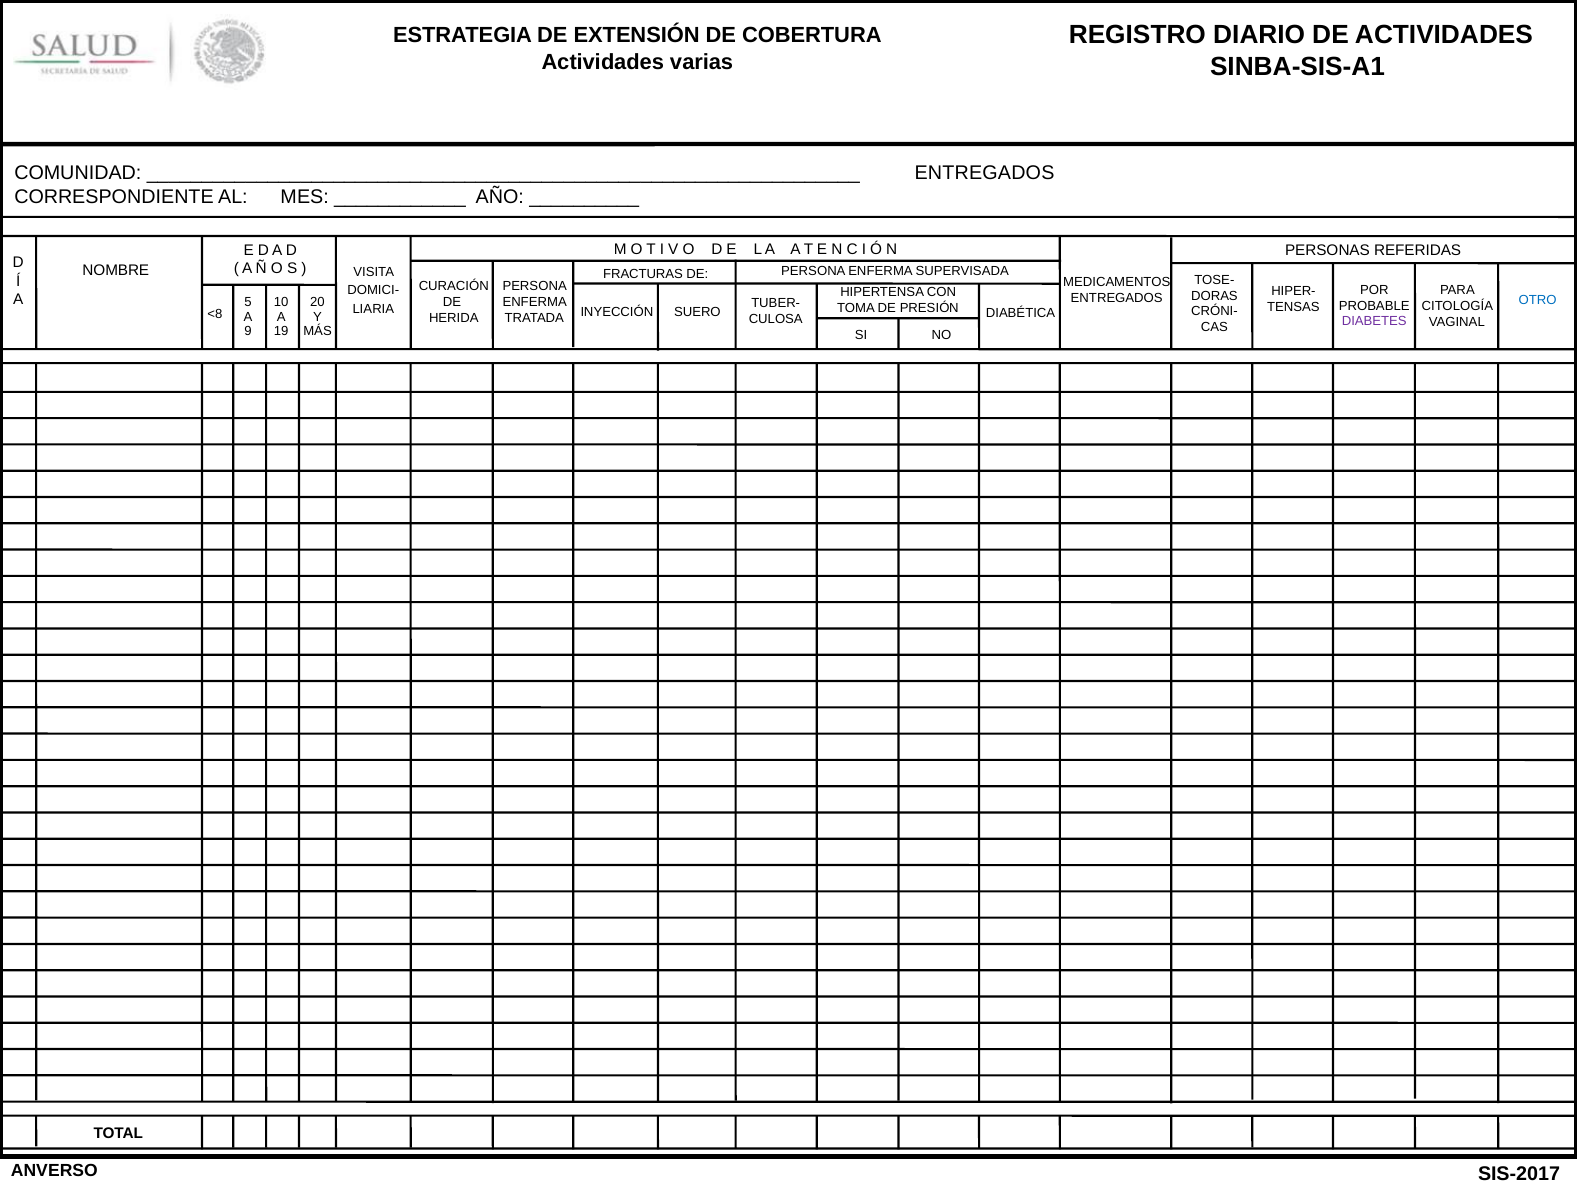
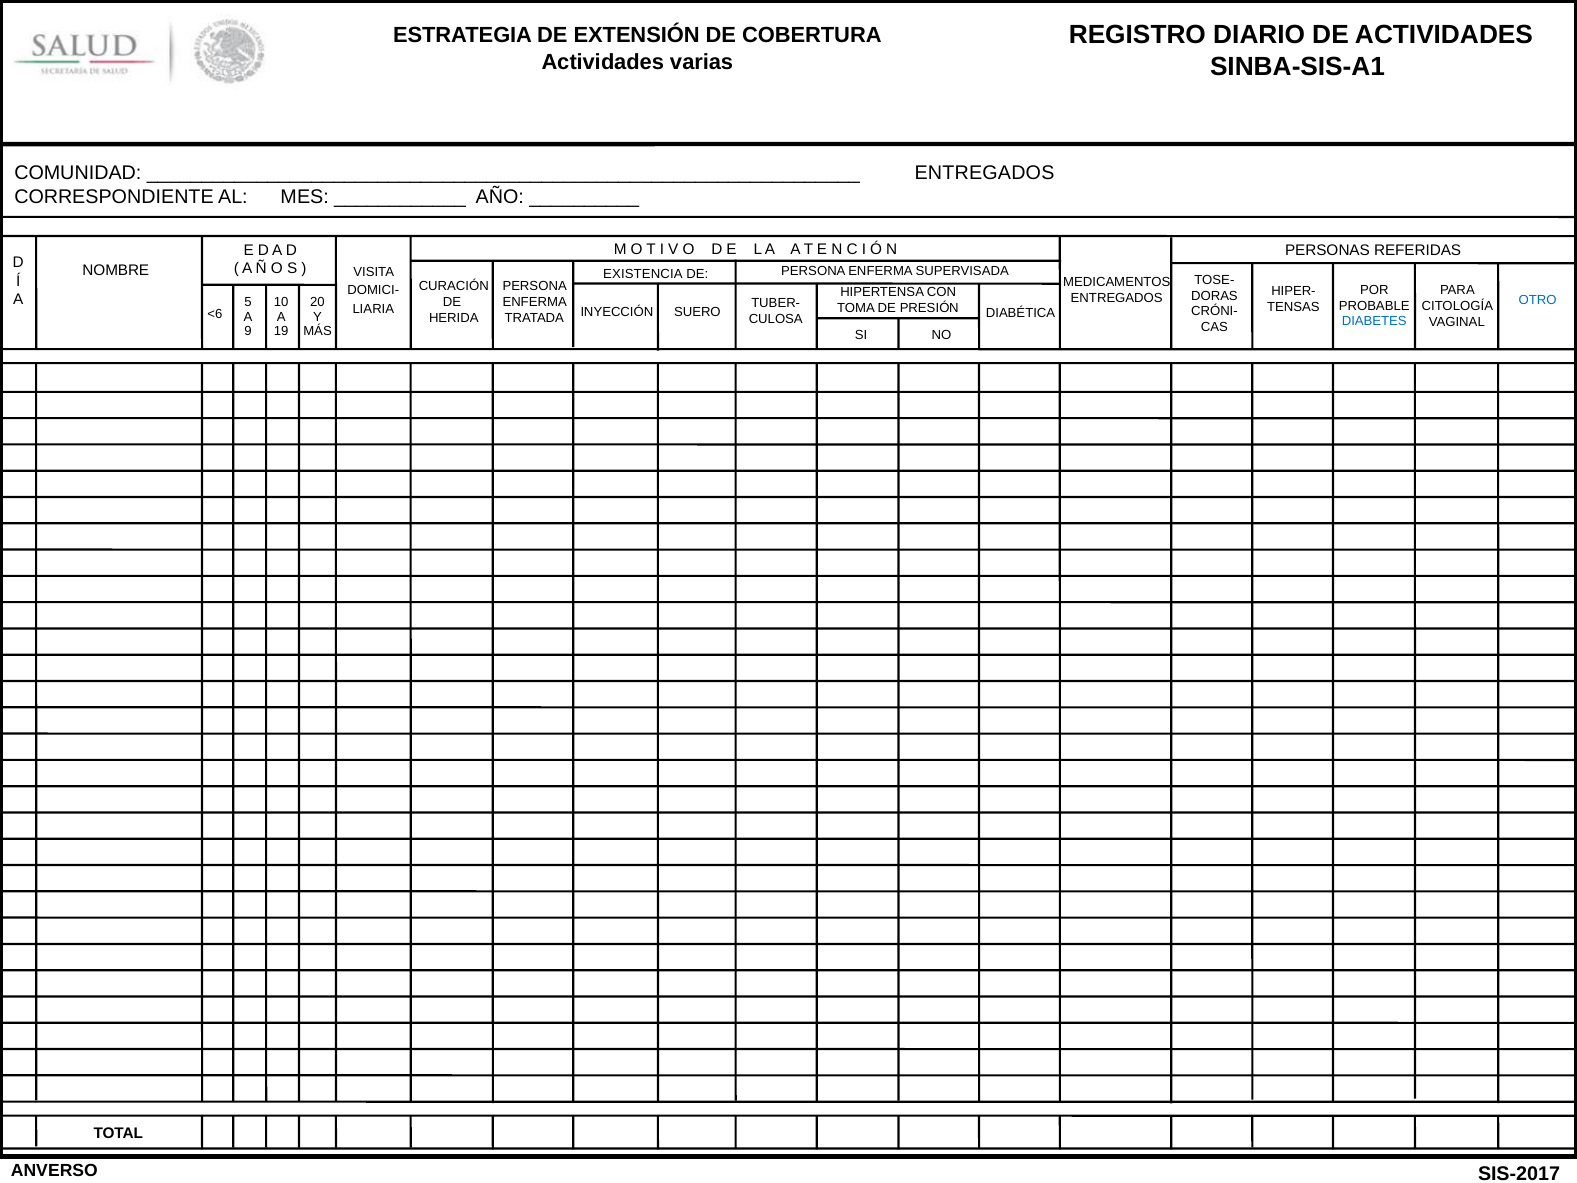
FRACTURAS: FRACTURAS -> EXISTENCIA (643, 274)
<8: <8 -> <6 (215, 314)
DIABETES colour: purple -> blue (1374, 322)
